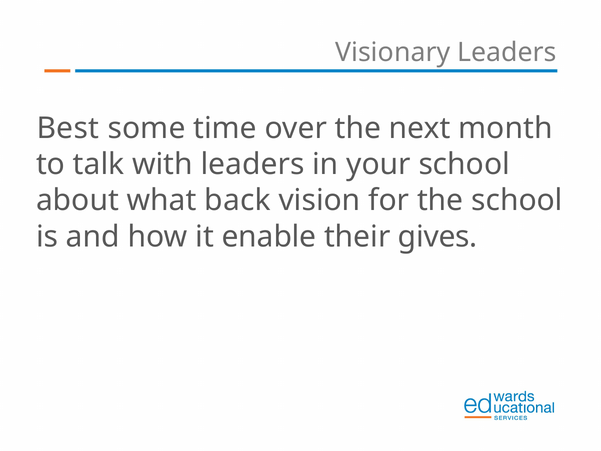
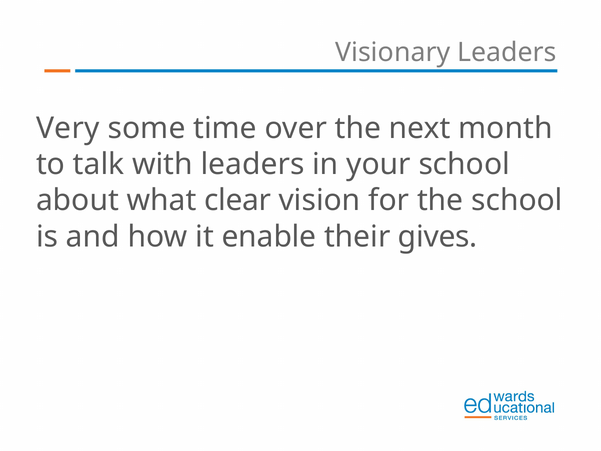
Best: Best -> Very (68, 128)
back: back -> clear (238, 200)
